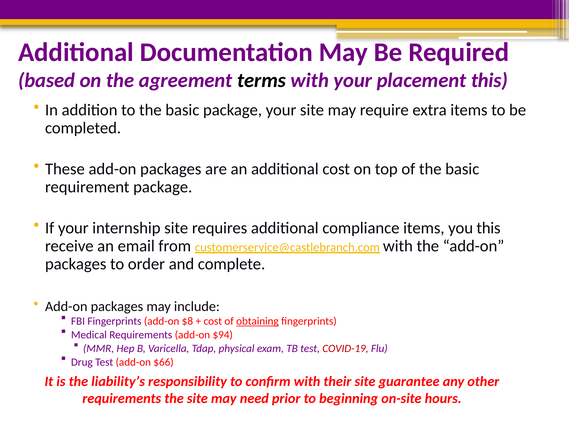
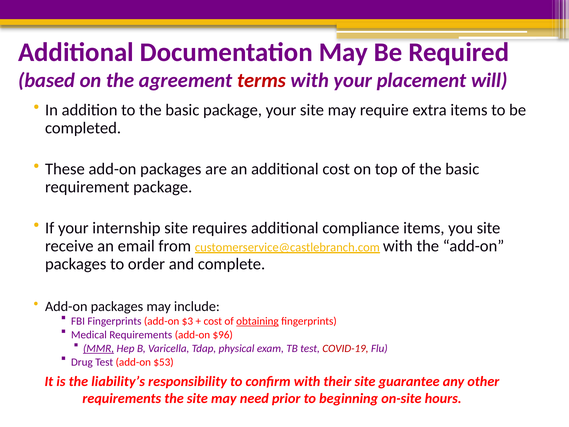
terms colour: black -> red (261, 80)
placement this: this -> will (489, 80)
you this: this -> site (489, 228)
$8: $8 -> $3 (187, 321)
$94: $94 -> $96 (223, 335)
MMR underline: none -> present (99, 348)
$66: $66 -> $53 (164, 362)
